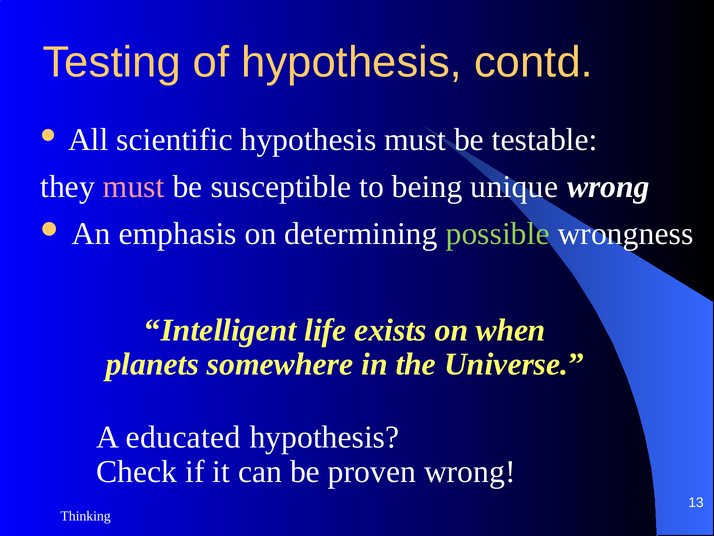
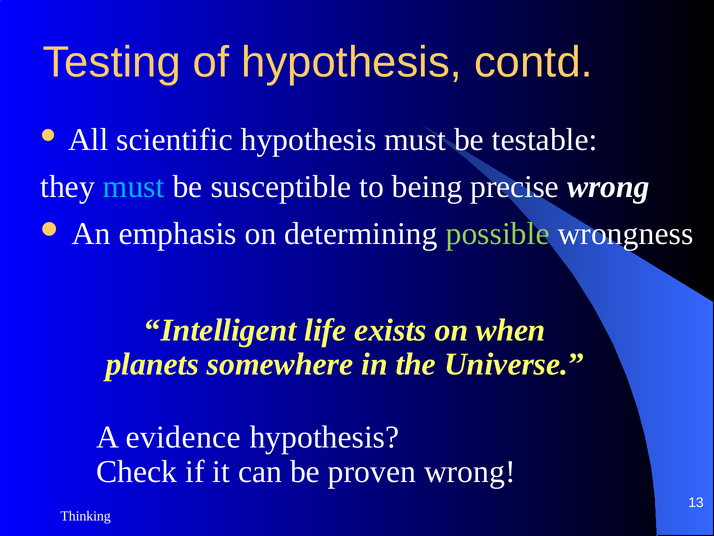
must colour: pink -> light blue (134, 186)
unique: unique -> precise (515, 186)
educated: educated -> evidence (183, 437)
